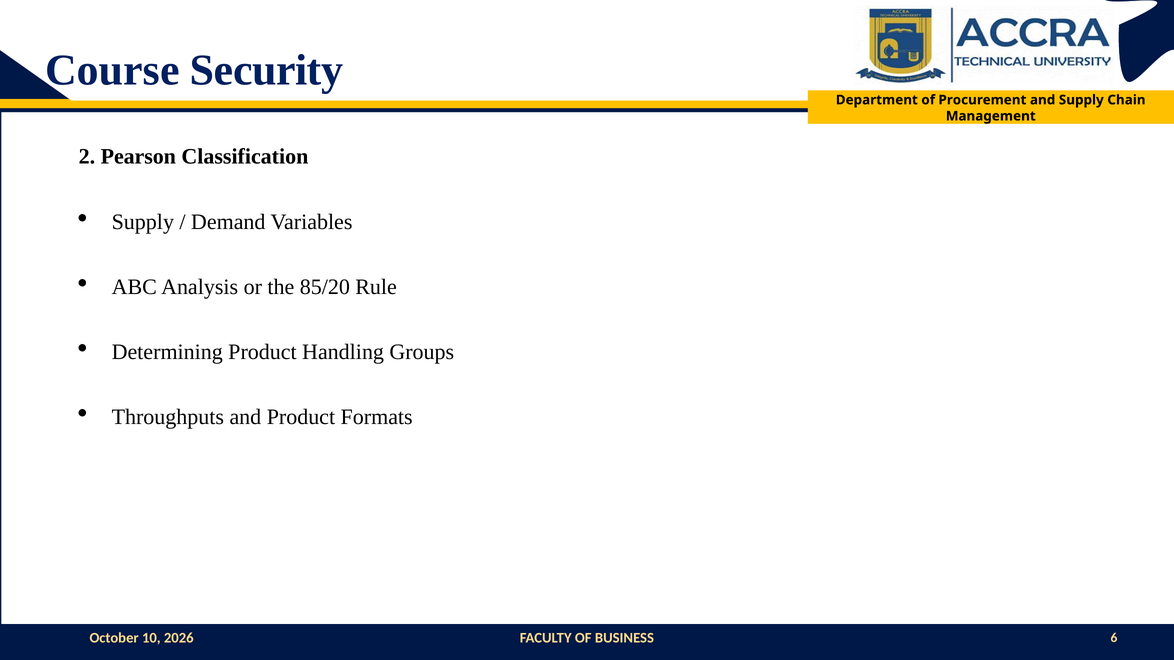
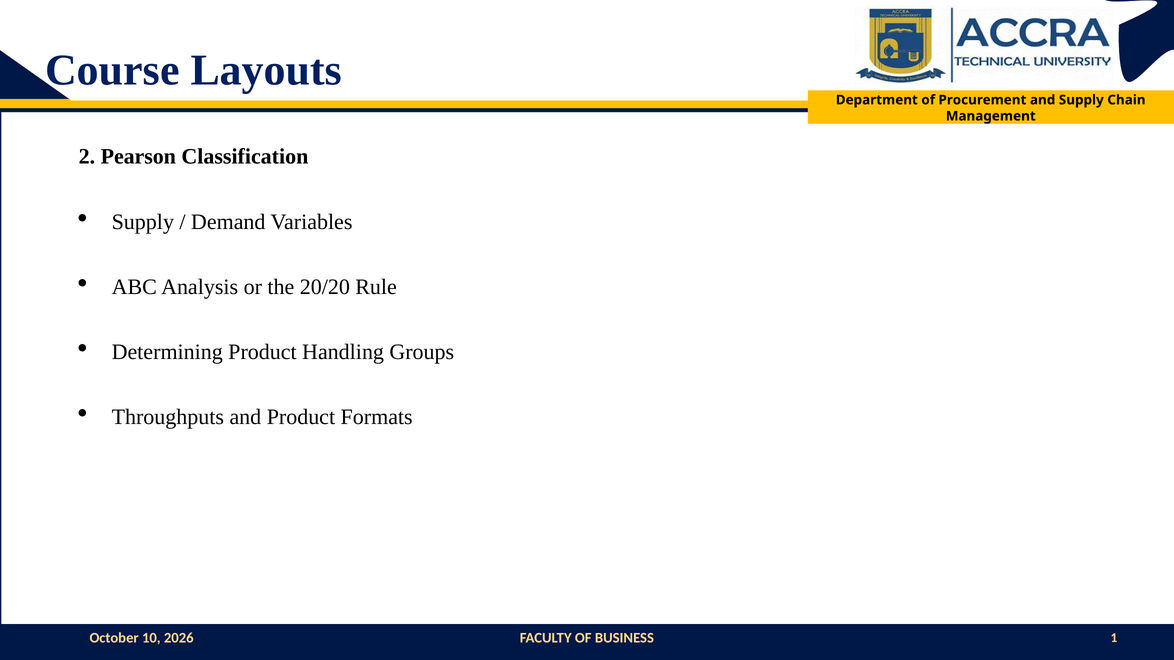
Security: Security -> Layouts (266, 71)
85/20: 85/20 -> 20/20 (325, 287)
6: 6 -> 1 (1114, 638)
